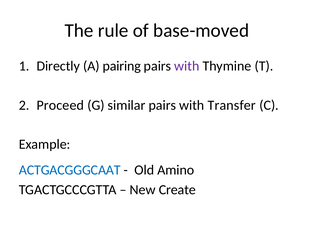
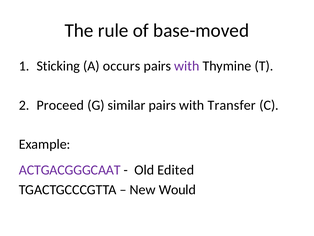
Directly: Directly -> Sticking (58, 66)
pairing: pairing -> occurs (122, 66)
ACTGACGGGCAAT colour: blue -> purple (70, 170)
Amino: Amino -> Edited (176, 170)
Create: Create -> Would (177, 189)
